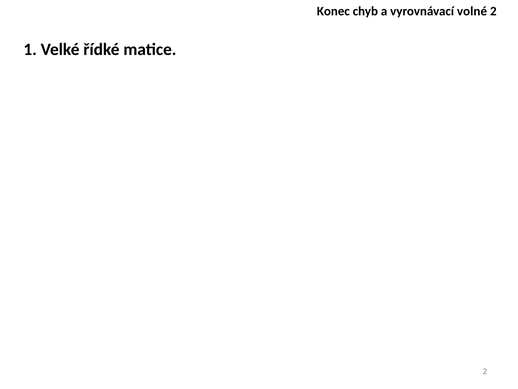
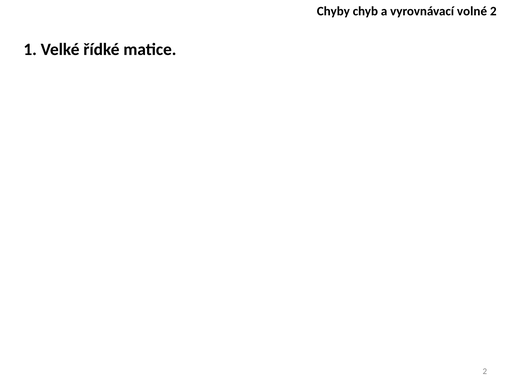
Konec: Konec -> Chyby (333, 11)
